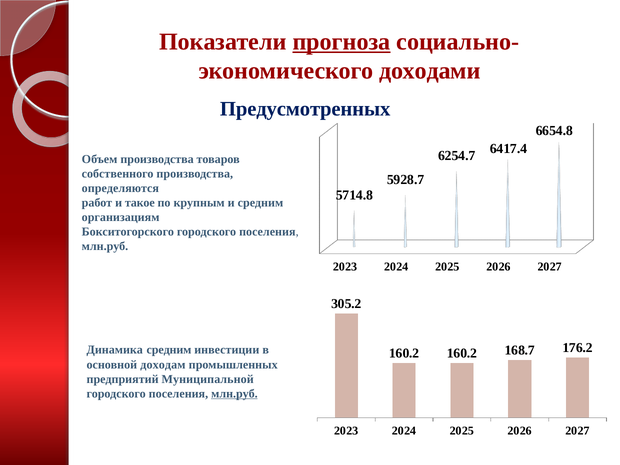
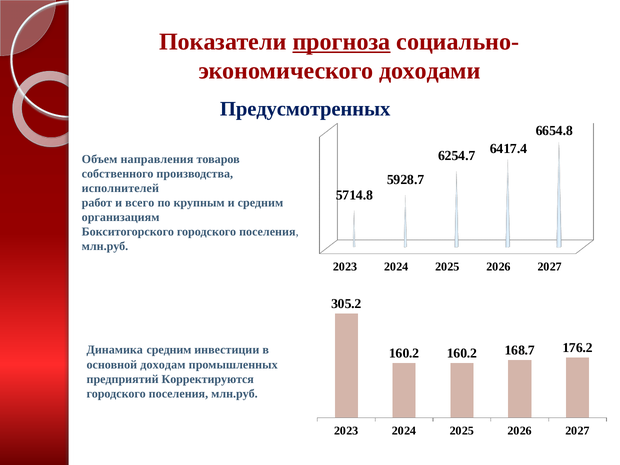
Объем производства: производства -> направления (157, 160)
определяются: определяются -> исполнителей (120, 188)
такое: такое -> всего (140, 203)
Муниципальной: Муниципальной -> Корректируются (208, 379)
млн.руб underline: present -> none (234, 394)
